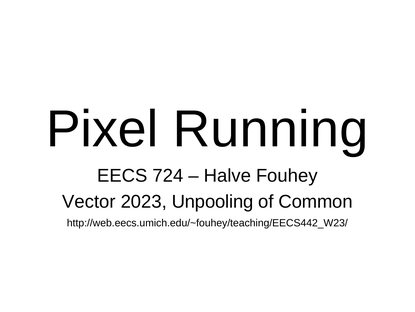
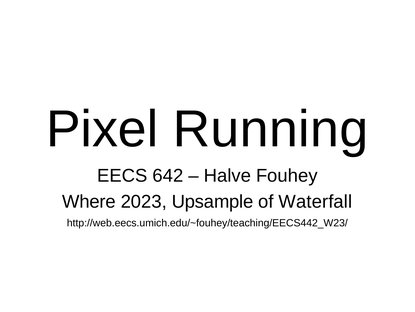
724: 724 -> 642 (168, 175)
Vector: Vector -> Where (89, 201)
Unpooling: Unpooling -> Upsample (213, 201)
Common: Common -> Waterfall (315, 201)
